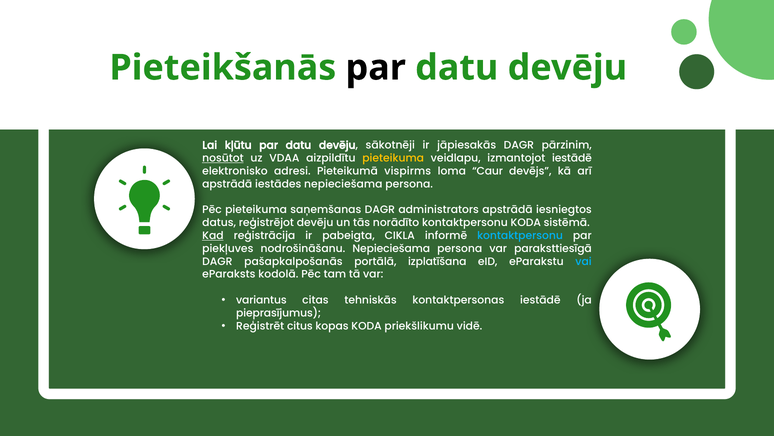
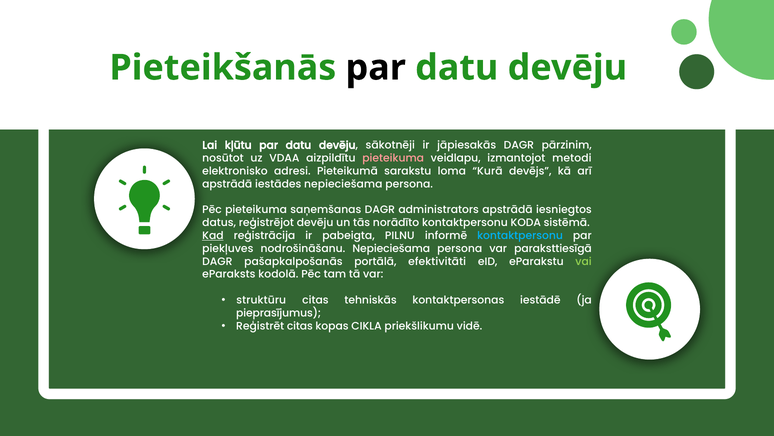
nosūtot underline: present -> none (223, 158)
pieteikuma colour: yellow -> pink (393, 158)
izmantojot iestādē: iestādē -> metodi (572, 158)
vispirms: vispirms -> sarakstu (408, 171)
Caur: Caur -> Kurā (487, 171)
CIKLA: CIKLA -> PILNU (400, 235)
izplatīšana: izplatīšana -> efektivitāti (437, 261)
vai colour: light blue -> light green (584, 261)
variantus: variantus -> struktūru (261, 300)
Reģistrēt citus: citus -> citas (300, 326)
kopas KODA: KODA -> CIKLA (367, 326)
